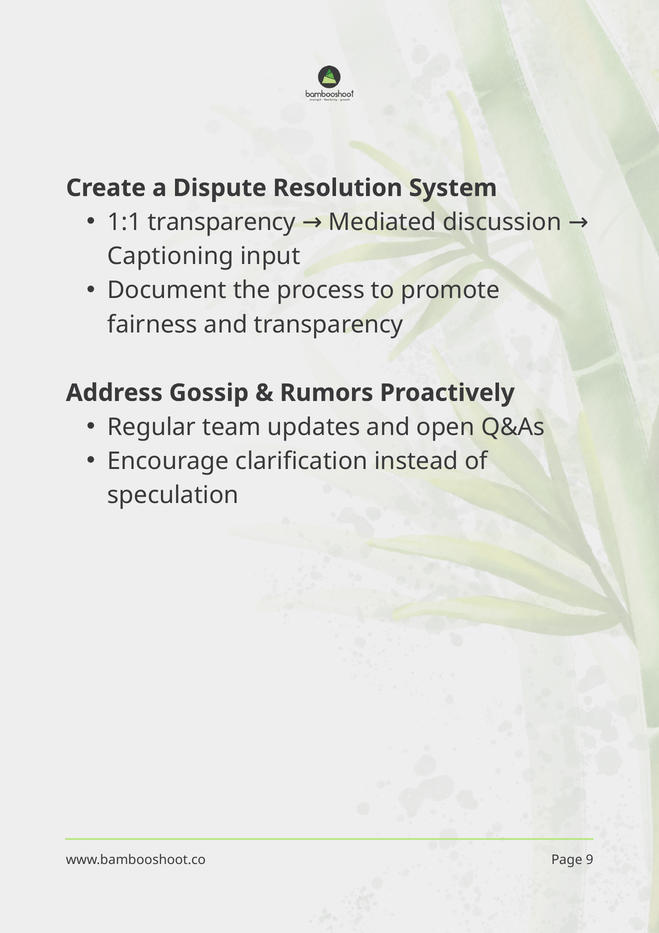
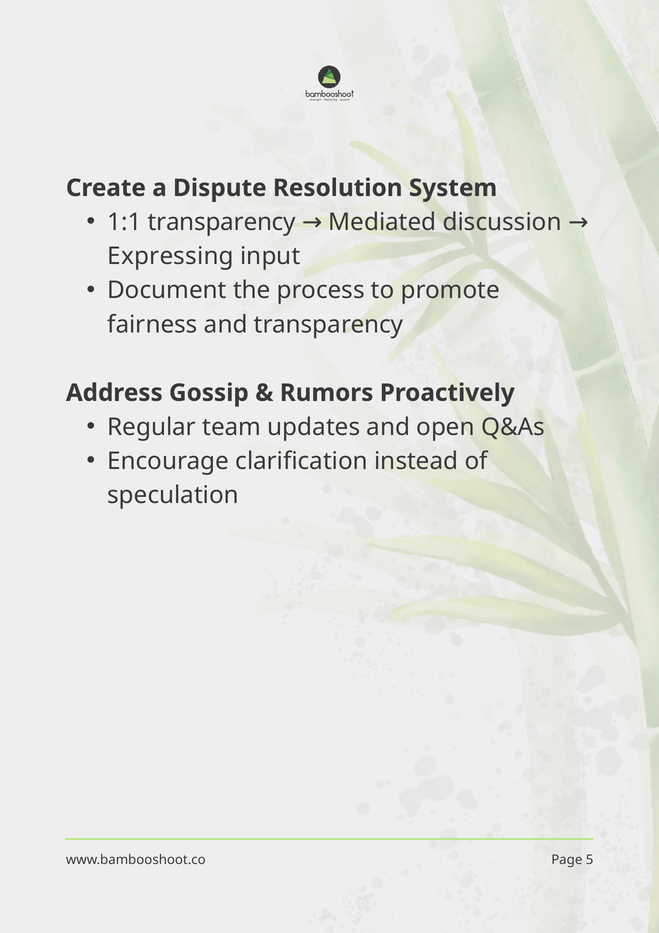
Captioning: Captioning -> Expressing (171, 256)
9: 9 -> 5 (590, 859)
